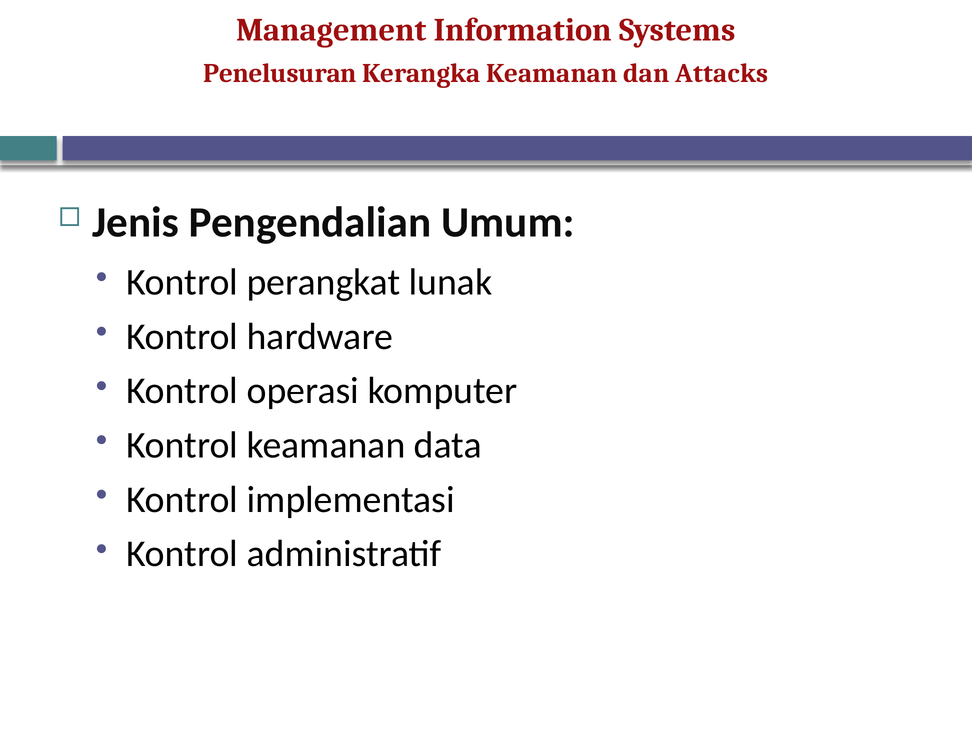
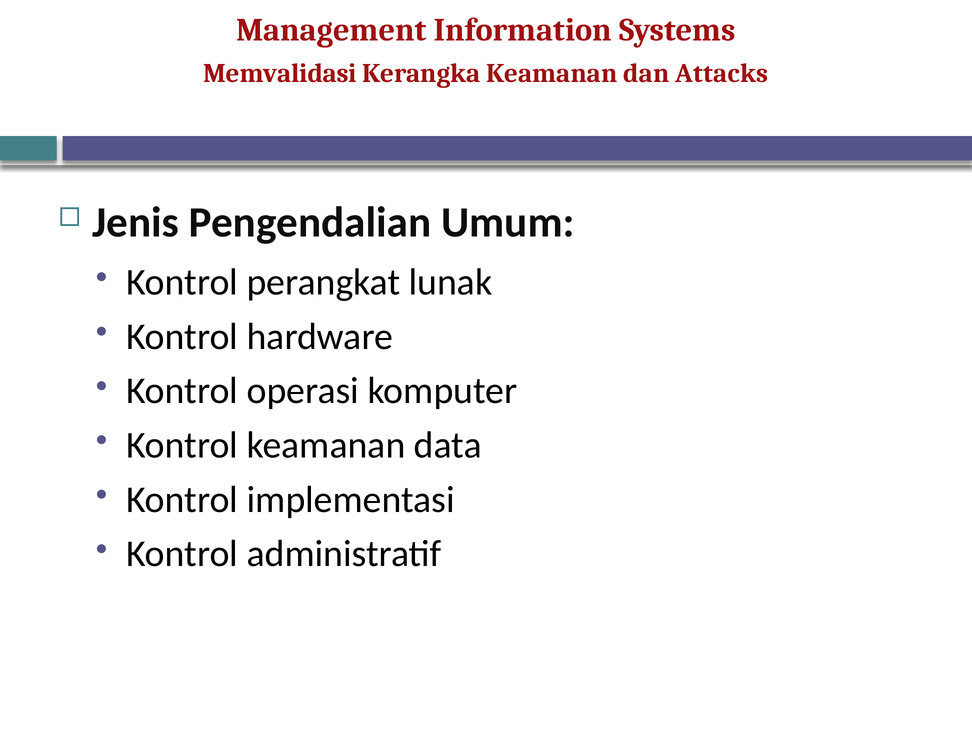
Penelusuran: Penelusuran -> Memvalidasi (280, 74)
